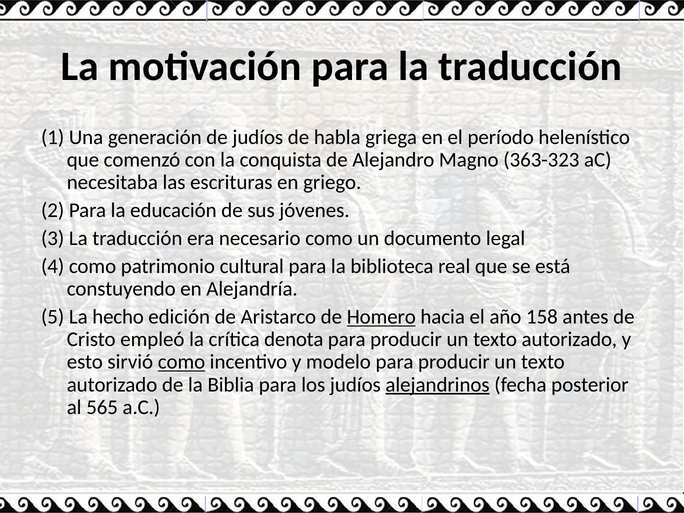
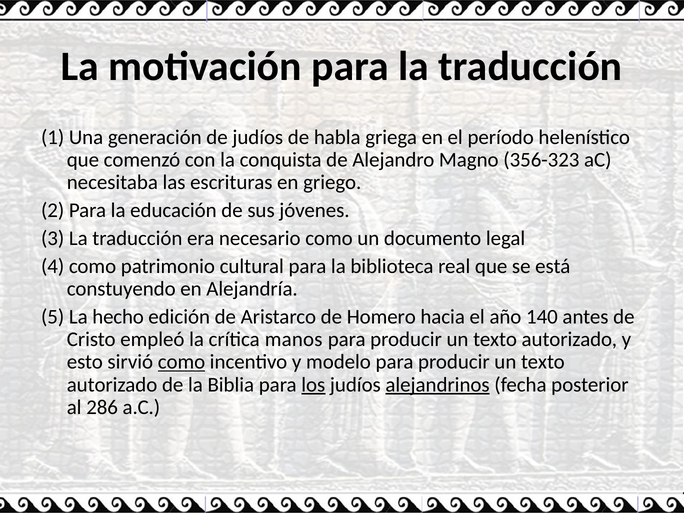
363-323: 363-323 -> 356-323 (541, 160)
Homero underline: present -> none (381, 317)
158: 158 -> 140 (542, 317)
denota: denota -> manos (294, 340)
los underline: none -> present (313, 385)
565: 565 -> 286 (102, 407)
